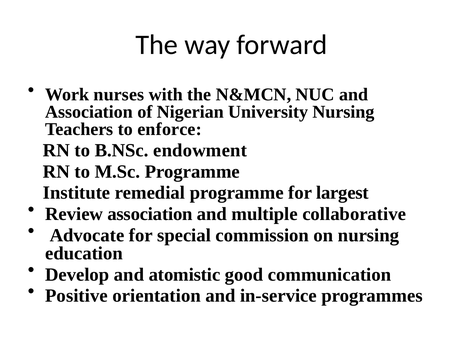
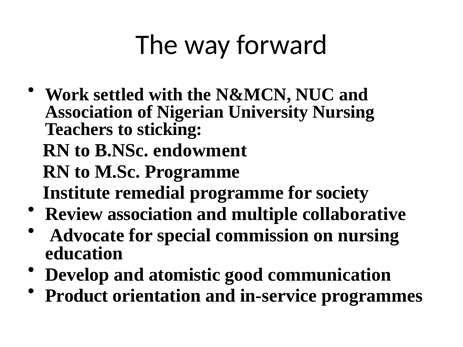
nurses: nurses -> settled (119, 95)
enforce: enforce -> sticking (170, 129)
largest: largest -> society (342, 193)
Positive: Positive -> Product (77, 296)
